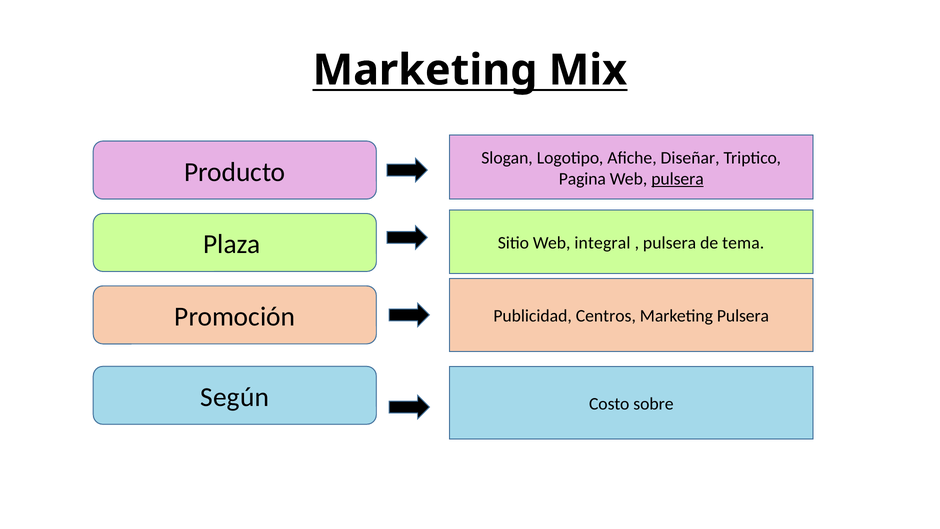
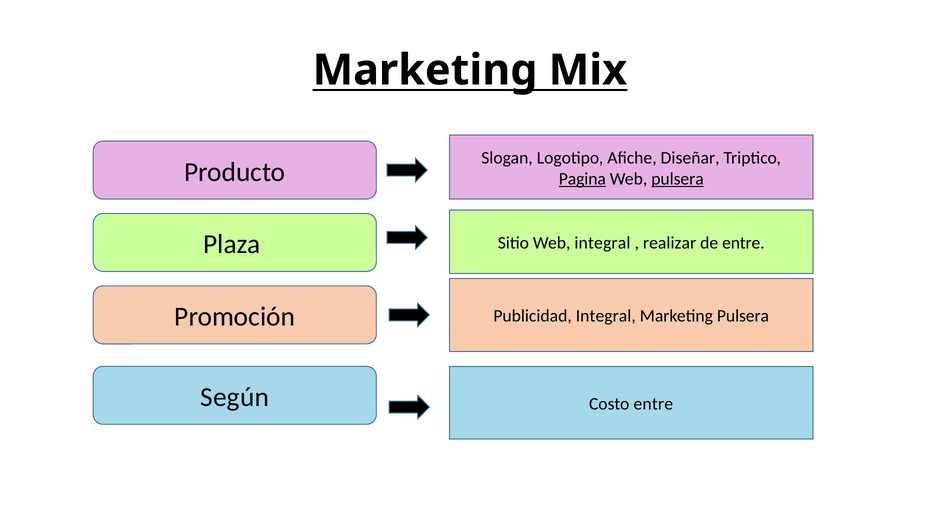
Pagina underline: none -> present (582, 179)
pulsera: pulsera -> realizar (670, 243)
de tema: tema -> entre (743, 243)
Publicidad Centros: Centros -> Integral (606, 316)
Costo sobre: sobre -> entre (653, 404)
